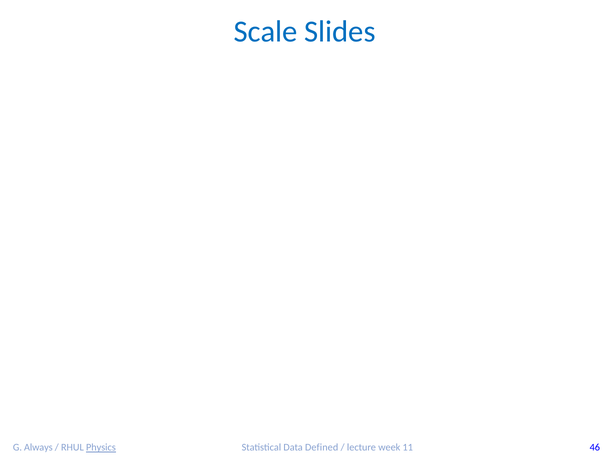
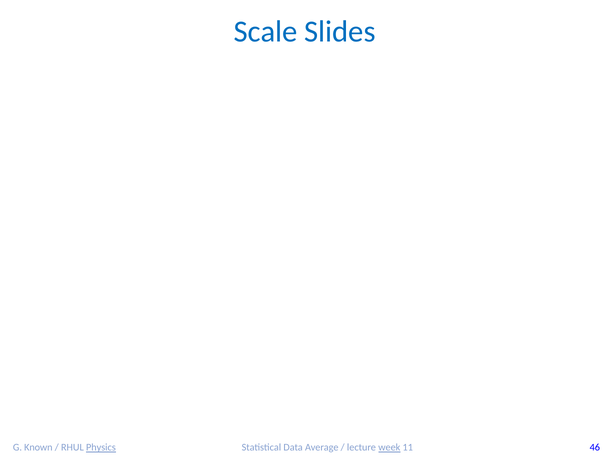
Always: Always -> Known (38, 448)
Defined: Defined -> Average (322, 448)
week underline: none -> present (389, 448)
